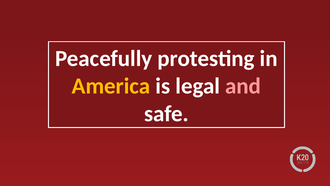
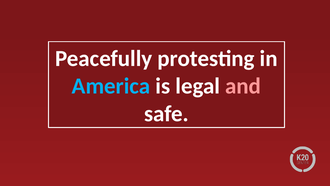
America colour: yellow -> light blue (111, 86)
